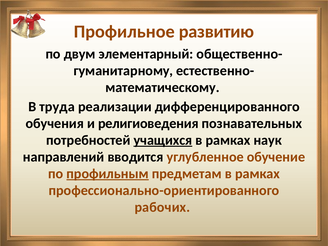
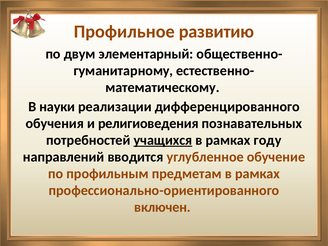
труда: труда -> науки (57, 107)
наук: наук -> году (268, 140)
профильным underline: present -> none (108, 174)
рабочих: рабочих -> включен (162, 207)
